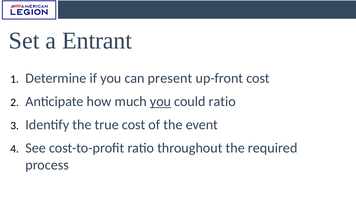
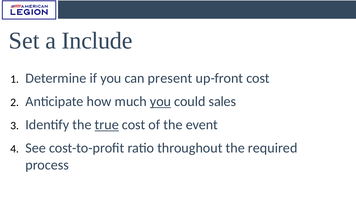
Entrant: Entrant -> Include (97, 41)
could ratio: ratio -> sales (222, 102)
true underline: none -> present (107, 125)
